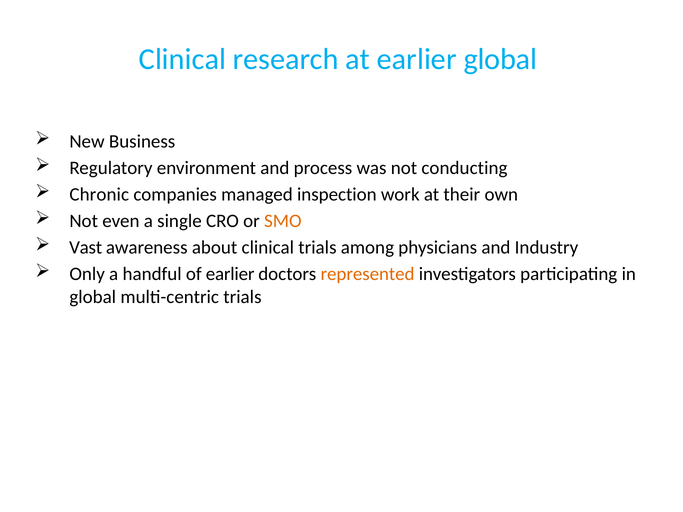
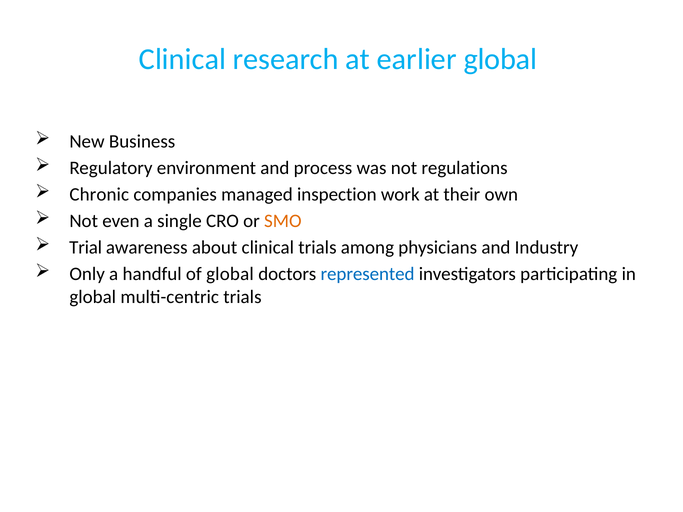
conducting: conducting -> regulations (465, 168)
Vast: Vast -> Trial (86, 248)
of earlier: earlier -> global (230, 274)
represented colour: orange -> blue (368, 274)
